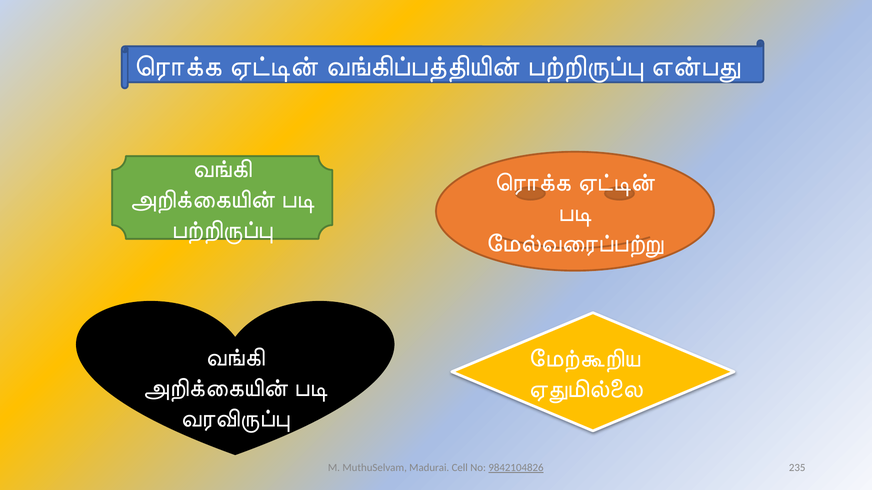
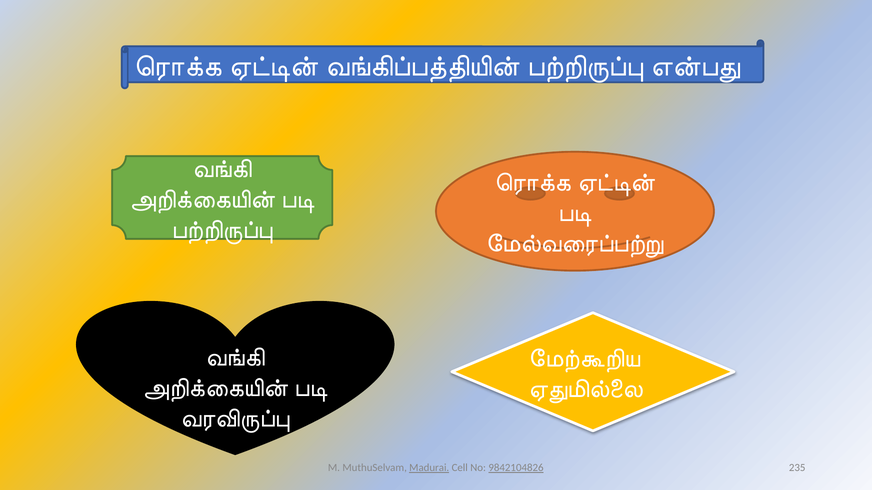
Madurai underline: none -> present (429, 468)
